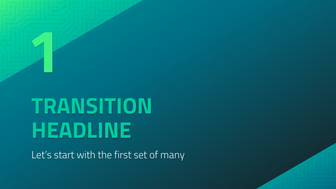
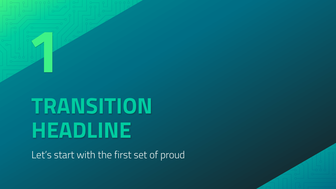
many: many -> proud (173, 155)
